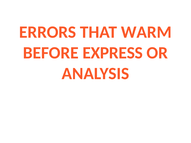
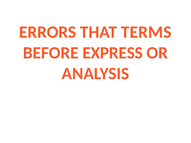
WARM: WARM -> TERMS (146, 32)
